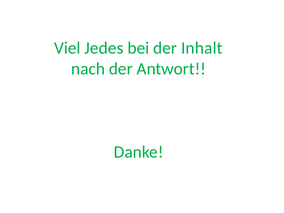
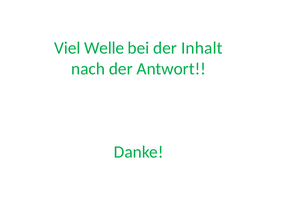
Jedes: Jedes -> Welle (104, 48)
